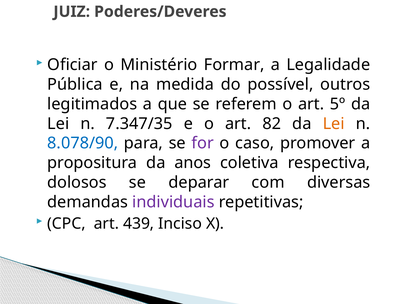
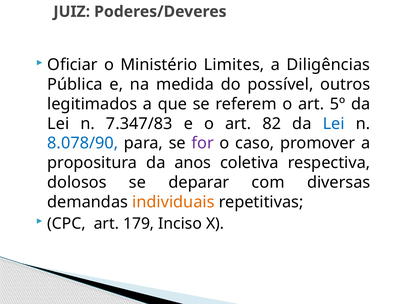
Formar: Formar -> Limites (234, 65)
Legalidade: Legalidade -> Diligências (328, 65)
7.347/35: 7.347/35 -> 7.347/83 (139, 124)
Lei colour: orange -> blue (334, 124)
individuais colour: purple -> orange (173, 202)
439: 439 -> 179 (139, 223)
